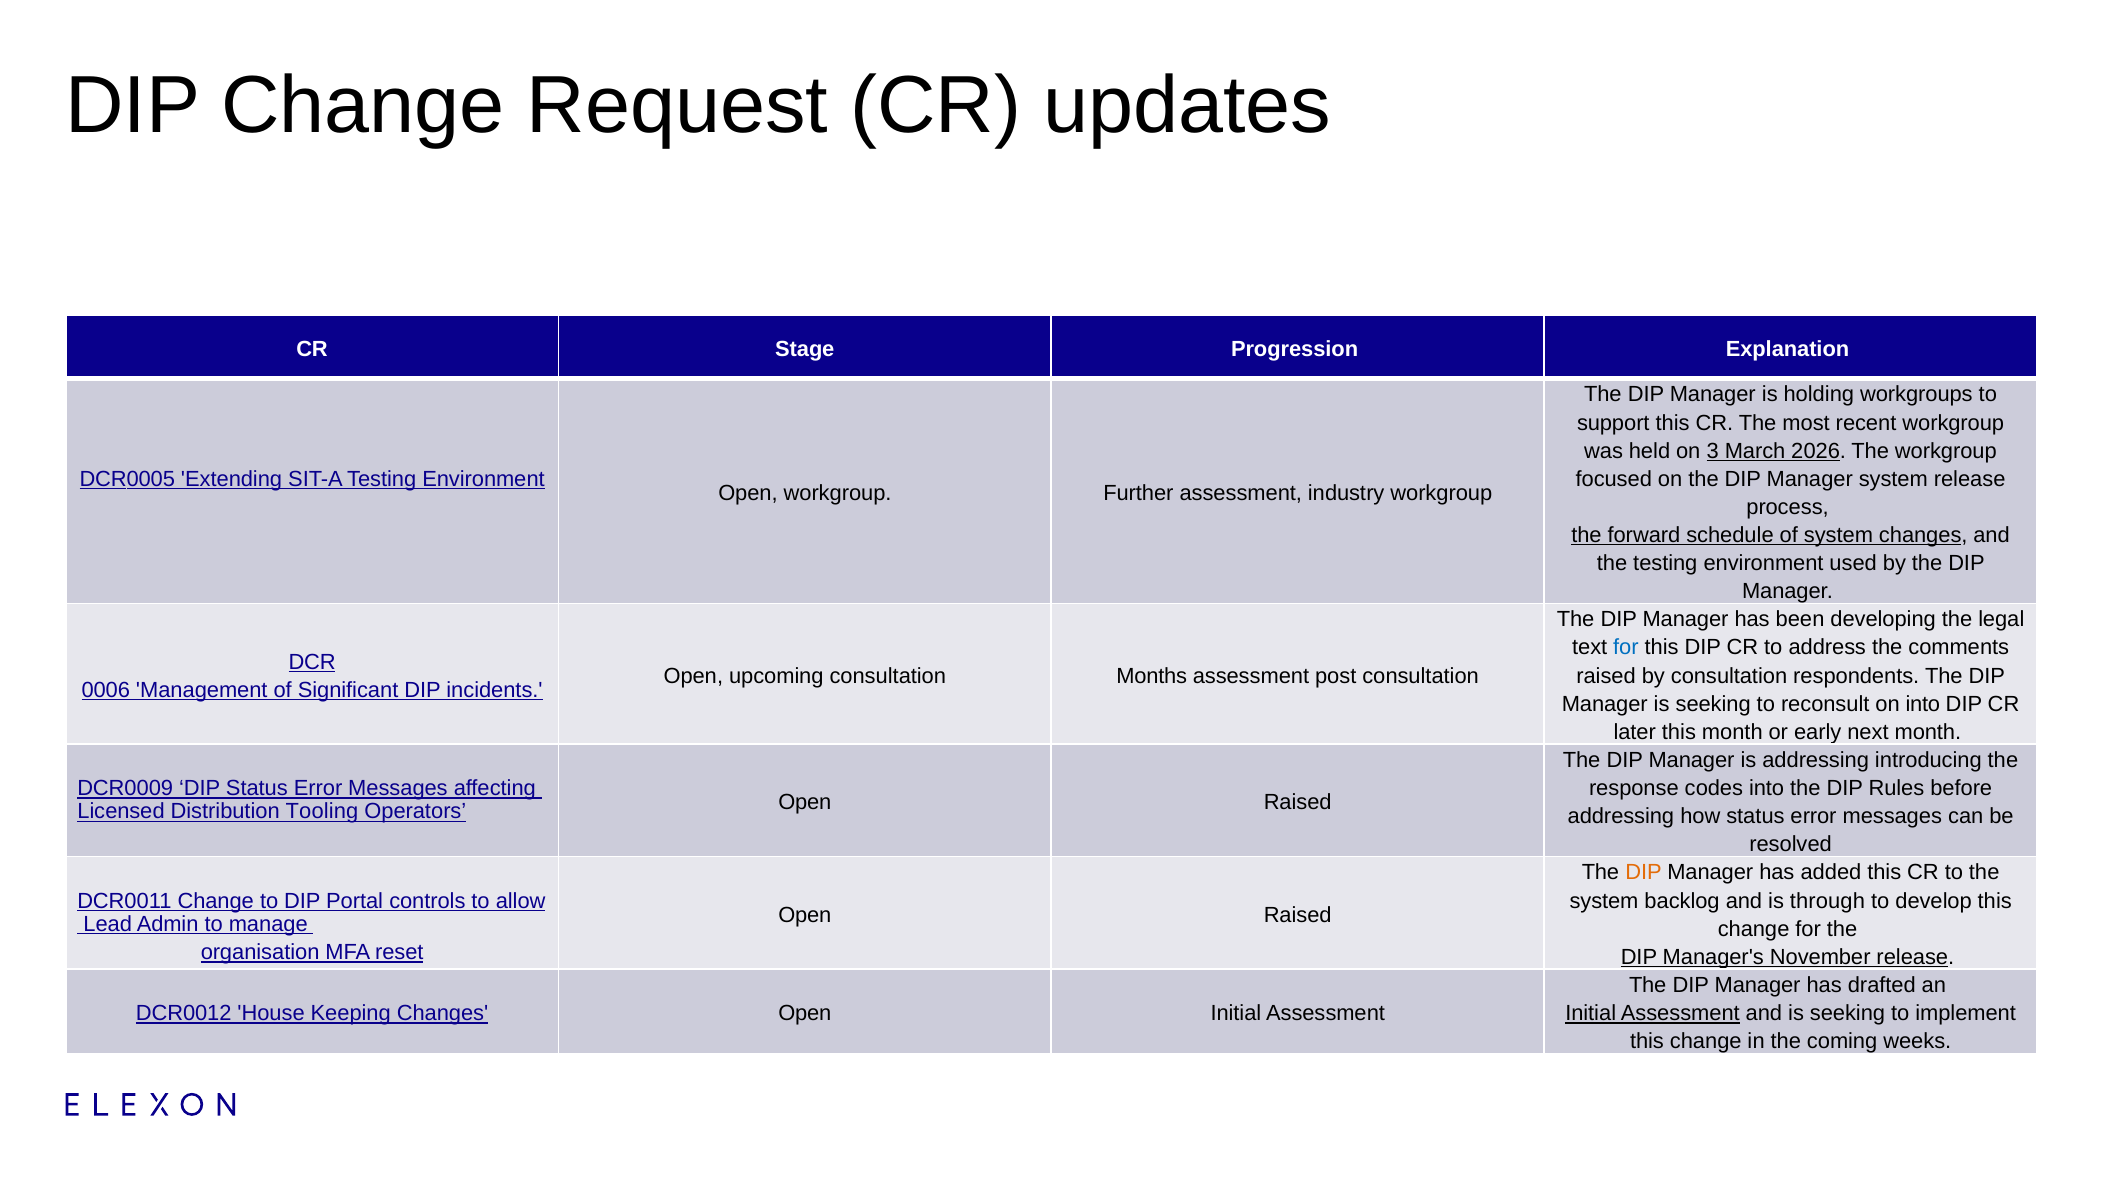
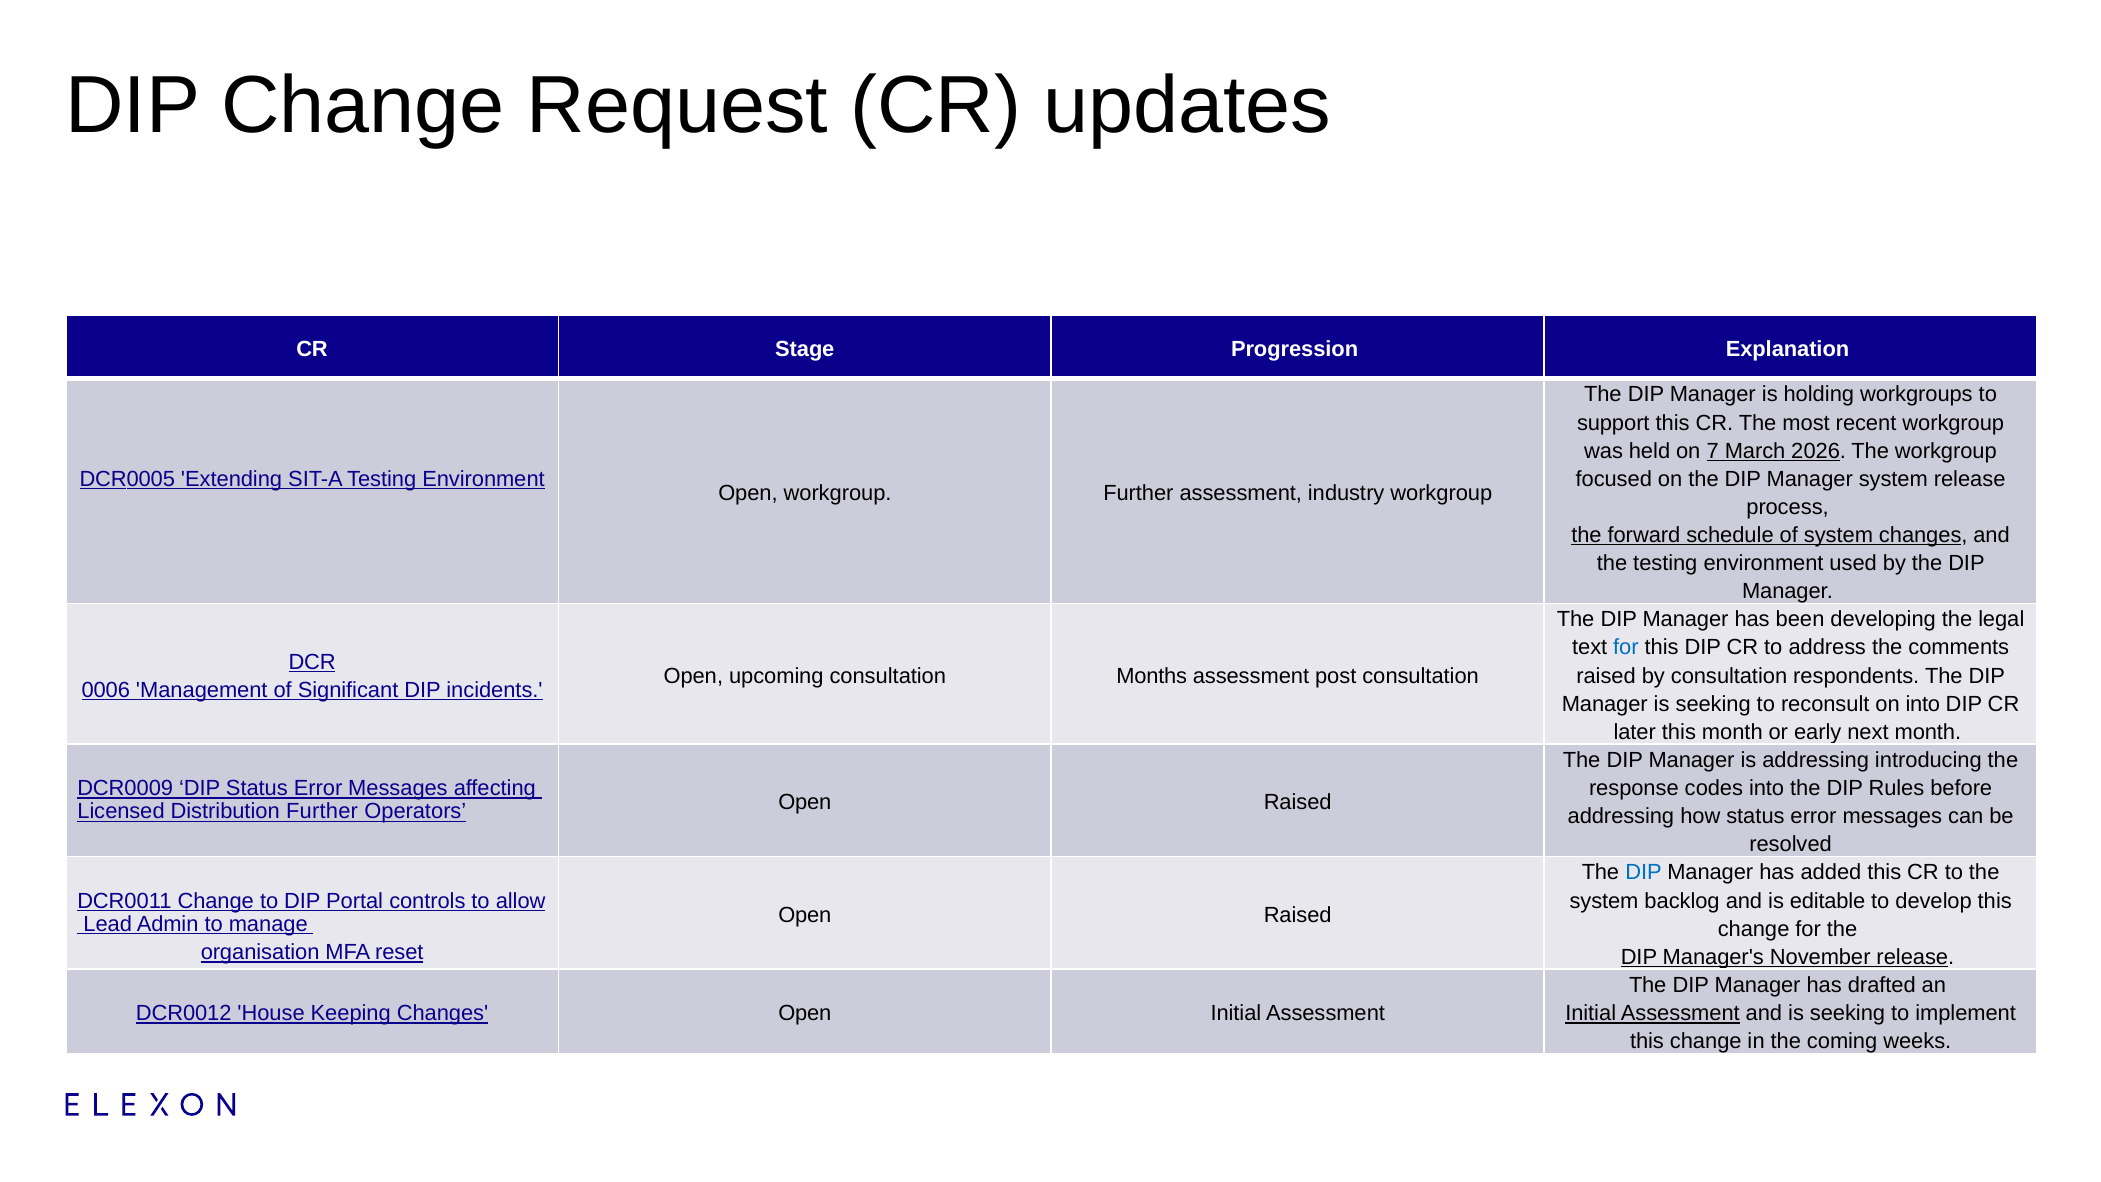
3: 3 -> 7 (1713, 451)
Distribution Tooling: Tooling -> Further (322, 812)
DIP colour: orange -> blue (1644, 873)
through: through -> editable (1828, 901)
